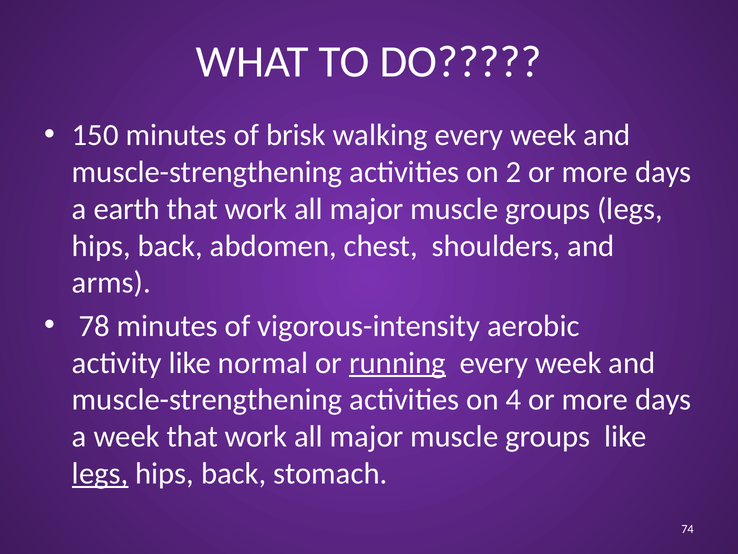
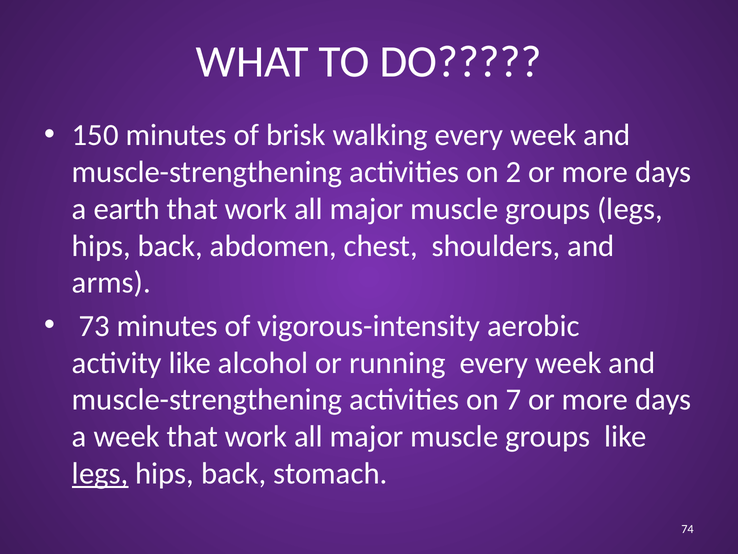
78: 78 -> 73 (94, 326)
normal: normal -> alcohol (263, 363)
running underline: present -> none (397, 363)
4: 4 -> 7 (513, 399)
